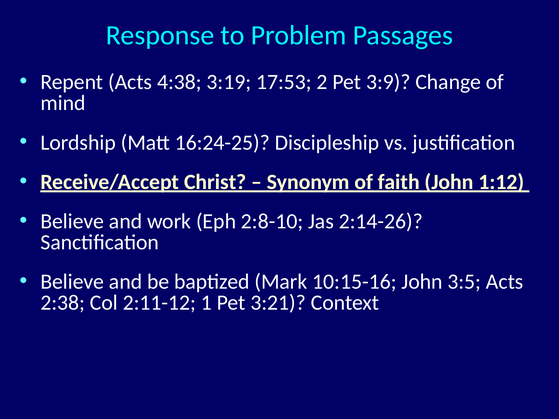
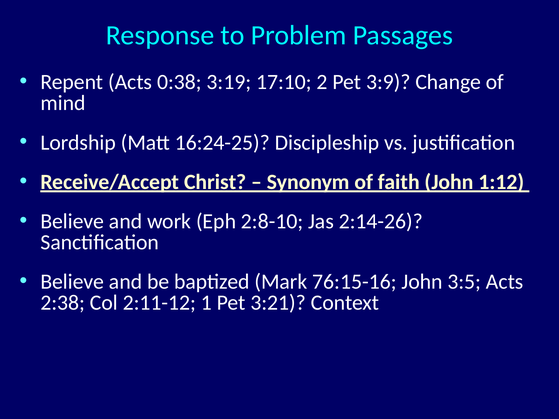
4:38: 4:38 -> 0:38 (179, 82)
17:53: 17:53 -> 17:10 (284, 82)
10:15-16: 10:15-16 -> 76:15-16 (354, 282)
